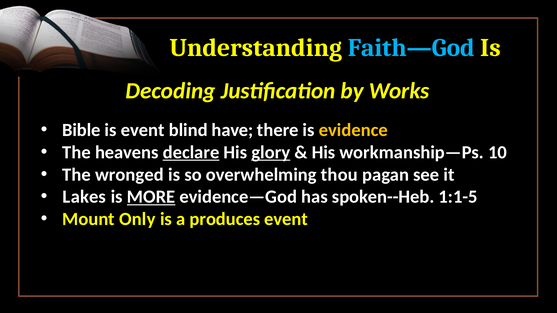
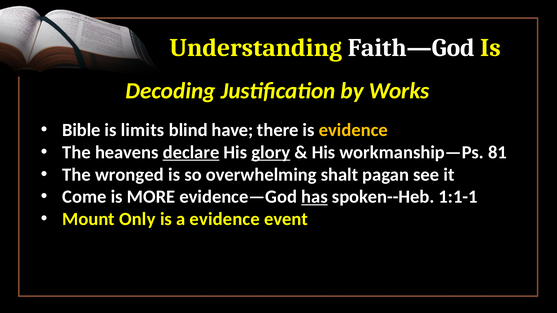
Faith—God colour: light blue -> white (411, 48)
is event: event -> limits (143, 130)
10: 10 -> 81 (497, 152)
thou: thou -> shalt (340, 175)
Lakes: Lakes -> Come (84, 197)
MORE underline: present -> none (151, 197)
has underline: none -> present (315, 197)
1:1-5: 1:1-5 -> 1:1-1 (458, 197)
a produces: produces -> evidence (225, 219)
